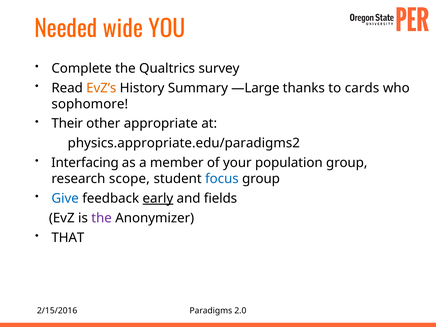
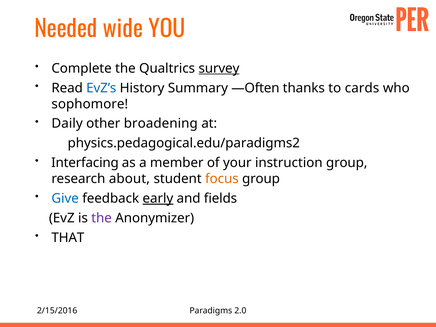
survey underline: none -> present (219, 68)
EvZ’s colour: orange -> blue (101, 88)
—Large: —Large -> —Often (255, 88)
Their: Their -> Daily (67, 124)
appropriate: appropriate -> broadening (161, 124)
physics.appropriate.edu/paradigms2: physics.appropriate.edu/paradigms2 -> physics.pedagogical.edu/paradigms2 (184, 143)
population: population -> instruction (289, 163)
scope: scope -> about (129, 179)
focus colour: blue -> orange (222, 179)
